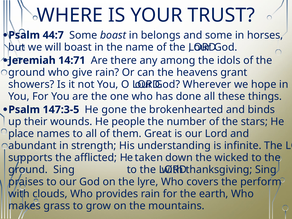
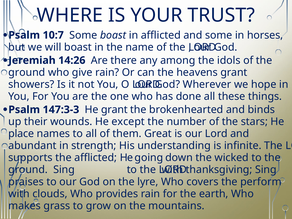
44:7: 44:7 -> 10:7 (53, 35)
in belongs: belongs -> afflicted (161, 35)
14:71: 14:71 -> 14:26 (72, 60)
147:3-5: 147:3-5 -> 147:3-3 (61, 110)
He gone: gone -> grant (114, 110)
people: people -> except (128, 122)
taken: taken -> going (149, 158)
